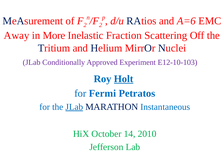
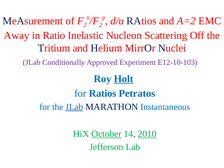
A=6: A=6 -> A=2 (186, 21)
More: More -> Ratio (54, 35)
Fraction: Fraction -> Nucleon (124, 35)
for Fermi: Fermi -> Ratios (103, 93)
October underline: none -> present (106, 134)
2010 underline: none -> present (147, 134)
